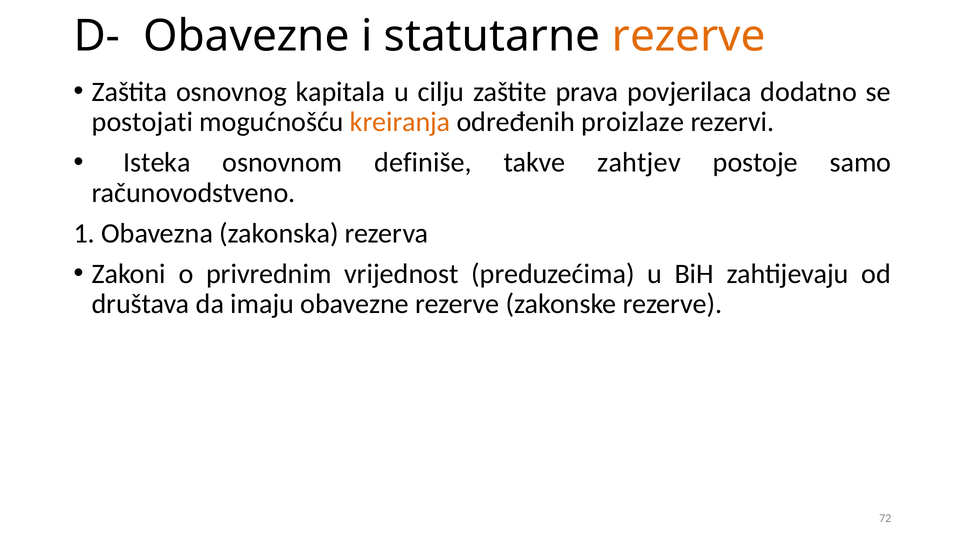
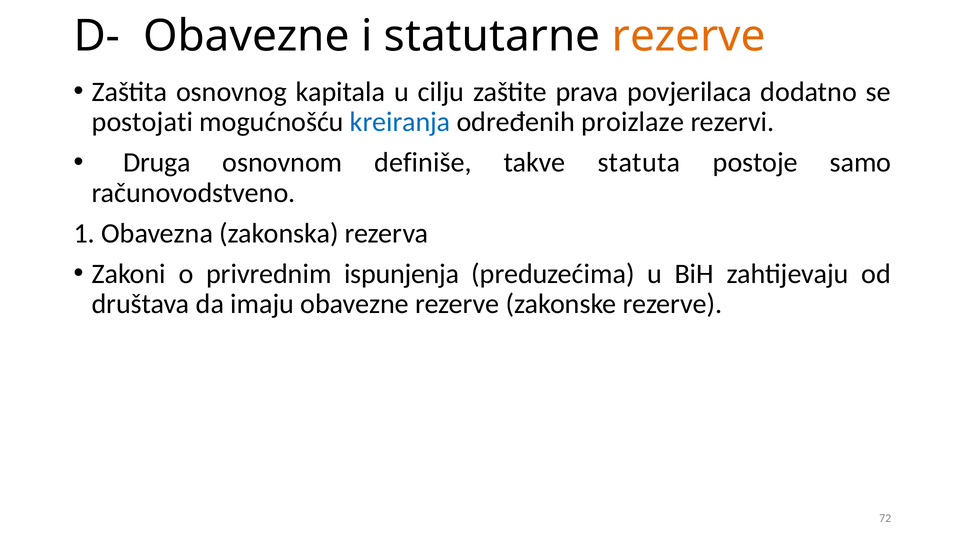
kreiranja colour: orange -> blue (400, 122)
Isteka: Isteka -> Druga (157, 162)
zahtjev: zahtjev -> statuta (639, 162)
vrijednost: vrijednost -> ispunjenja (402, 274)
